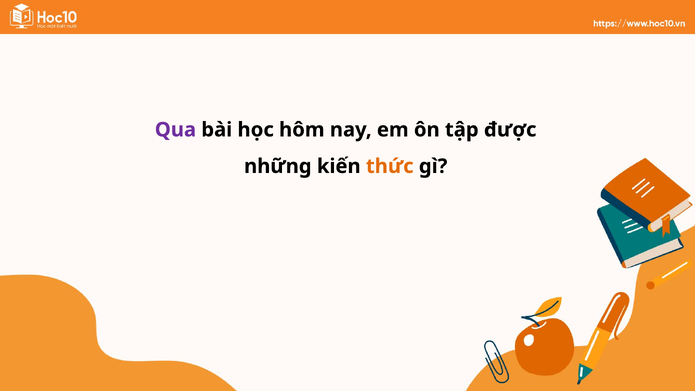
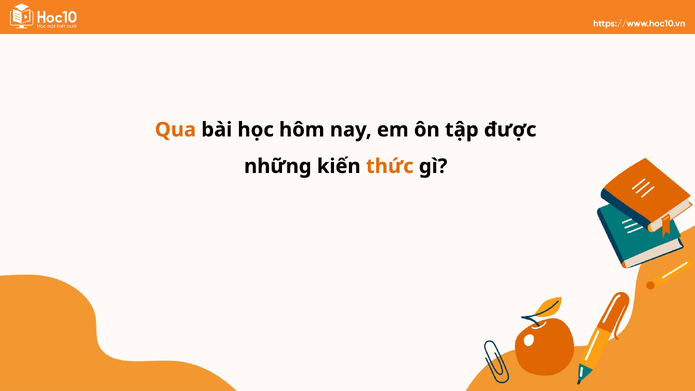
Qua colour: purple -> orange (175, 130)
